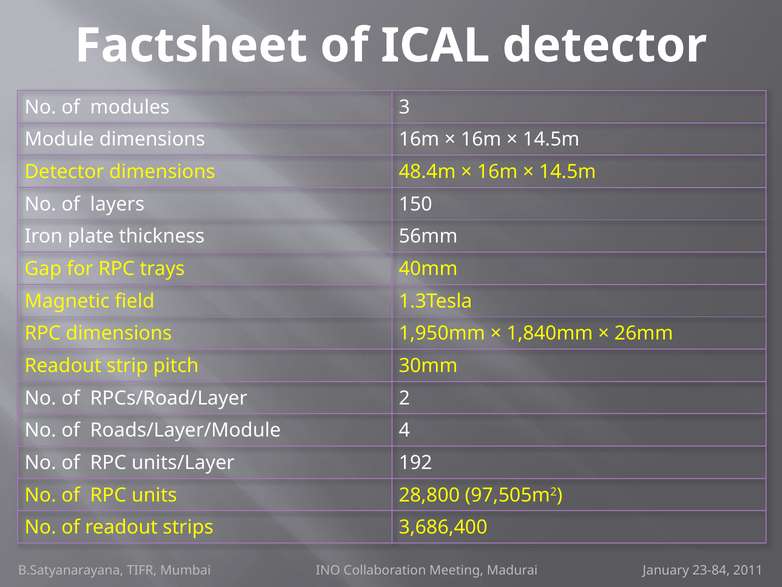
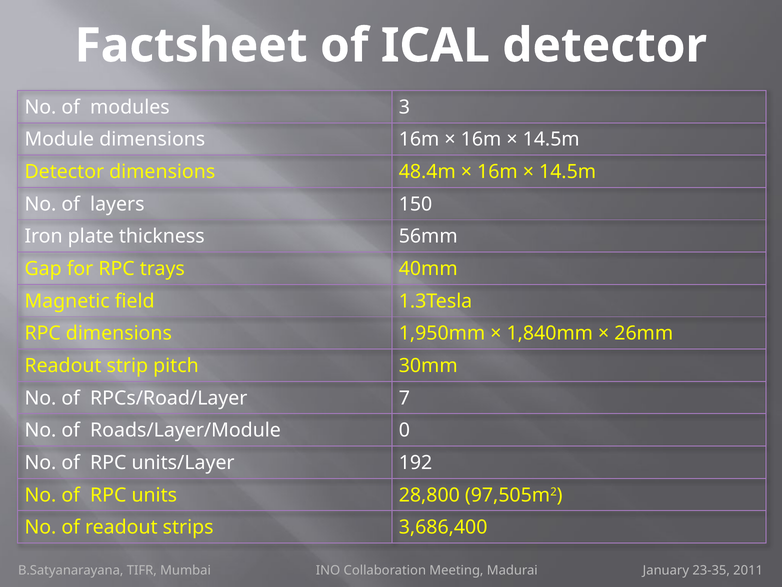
2: 2 -> 7 (404, 398)
4: 4 -> 0 (404, 430)
23-84: 23-84 -> 23-35 (711, 570)
